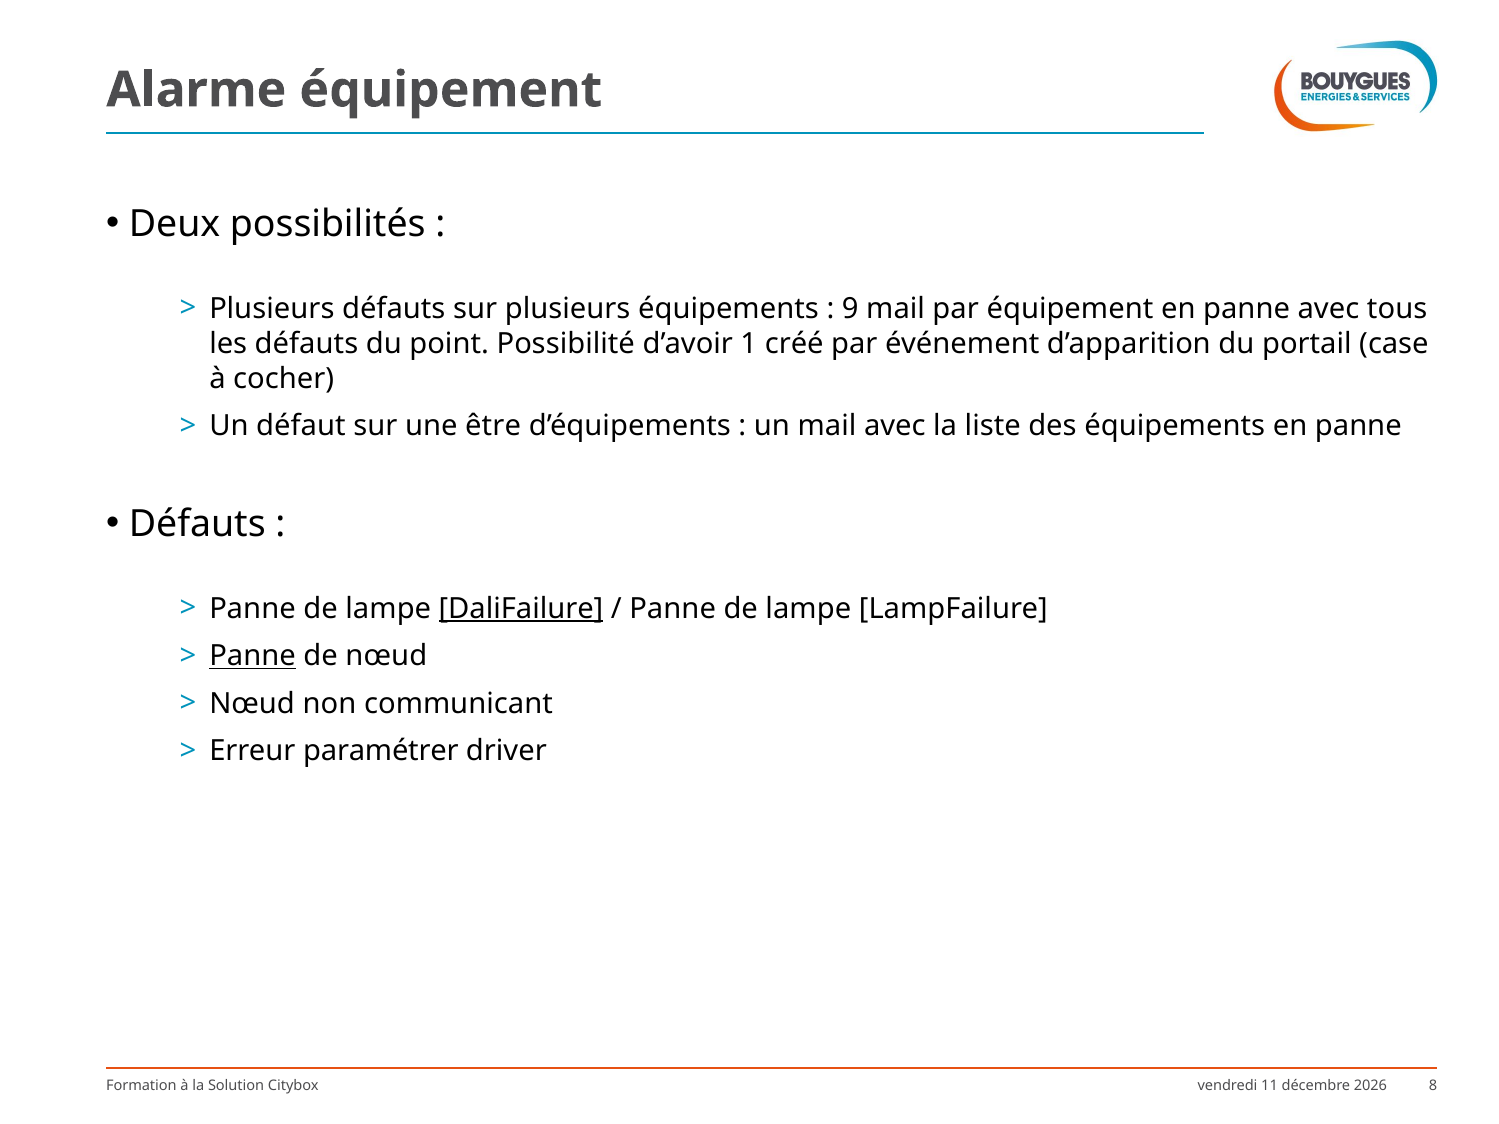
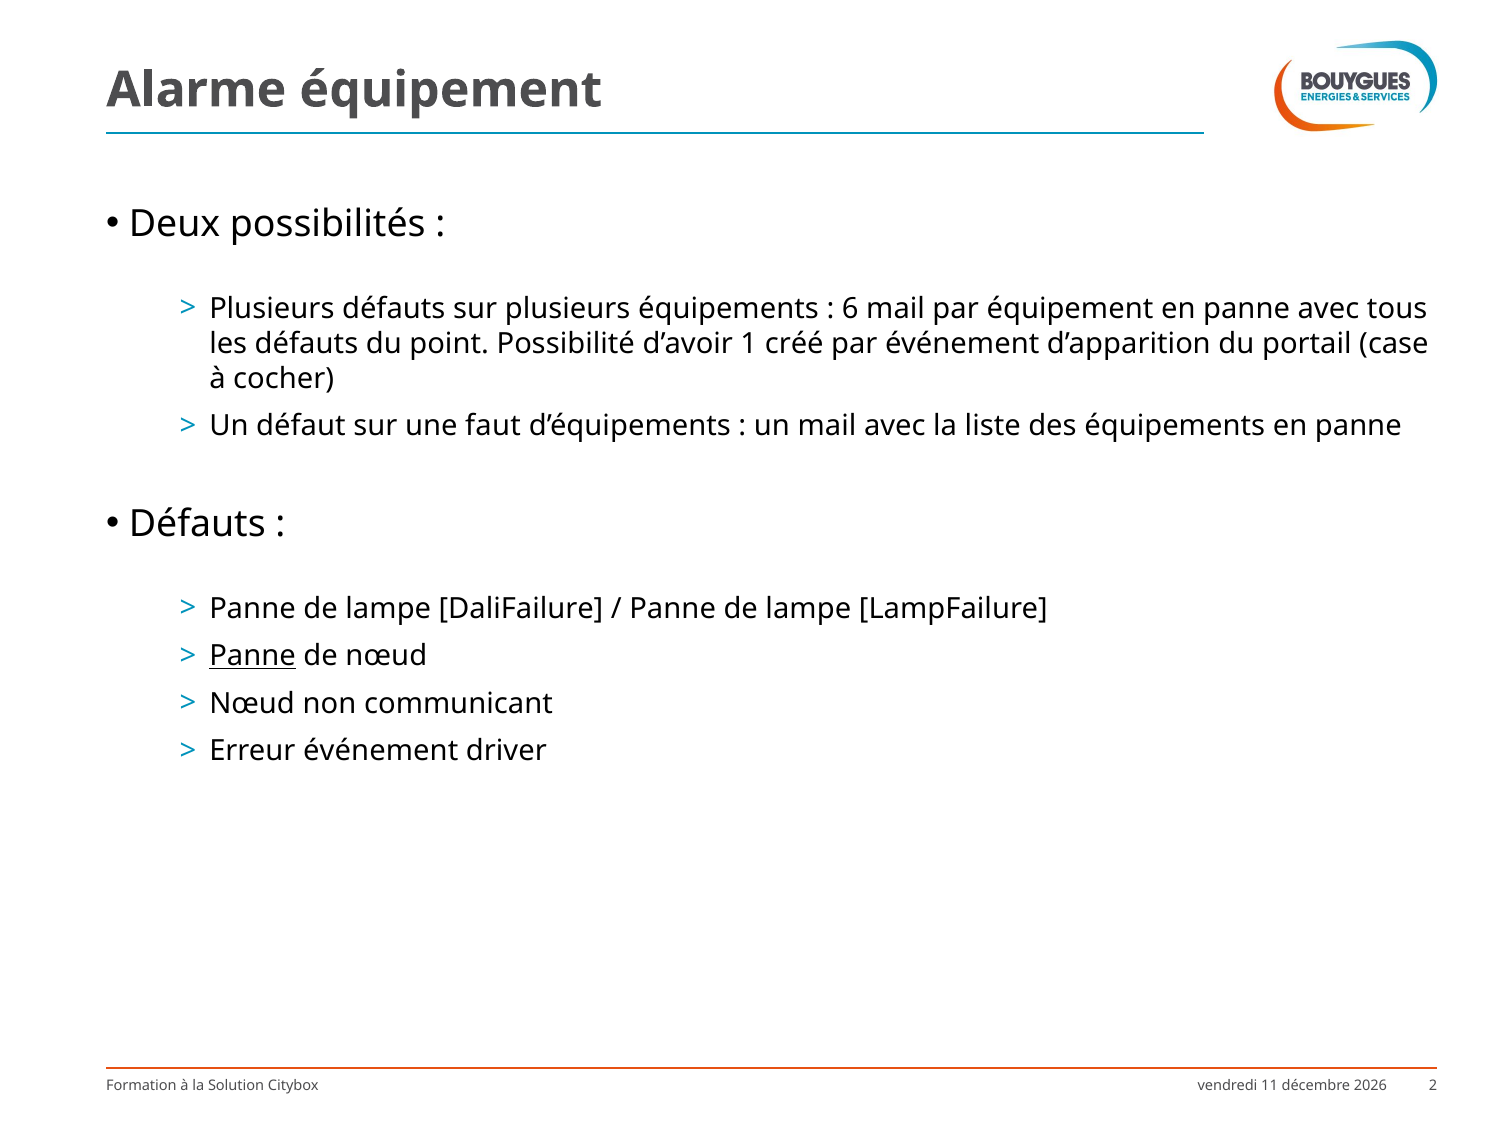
9: 9 -> 6 (850, 309)
être: être -> faut (493, 426)
DaliFailure underline: present -> none (521, 609)
Erreur paramétrer: paramétrer -> événement (381, 751)
8: 8 -> 2 (1433, 1086)
